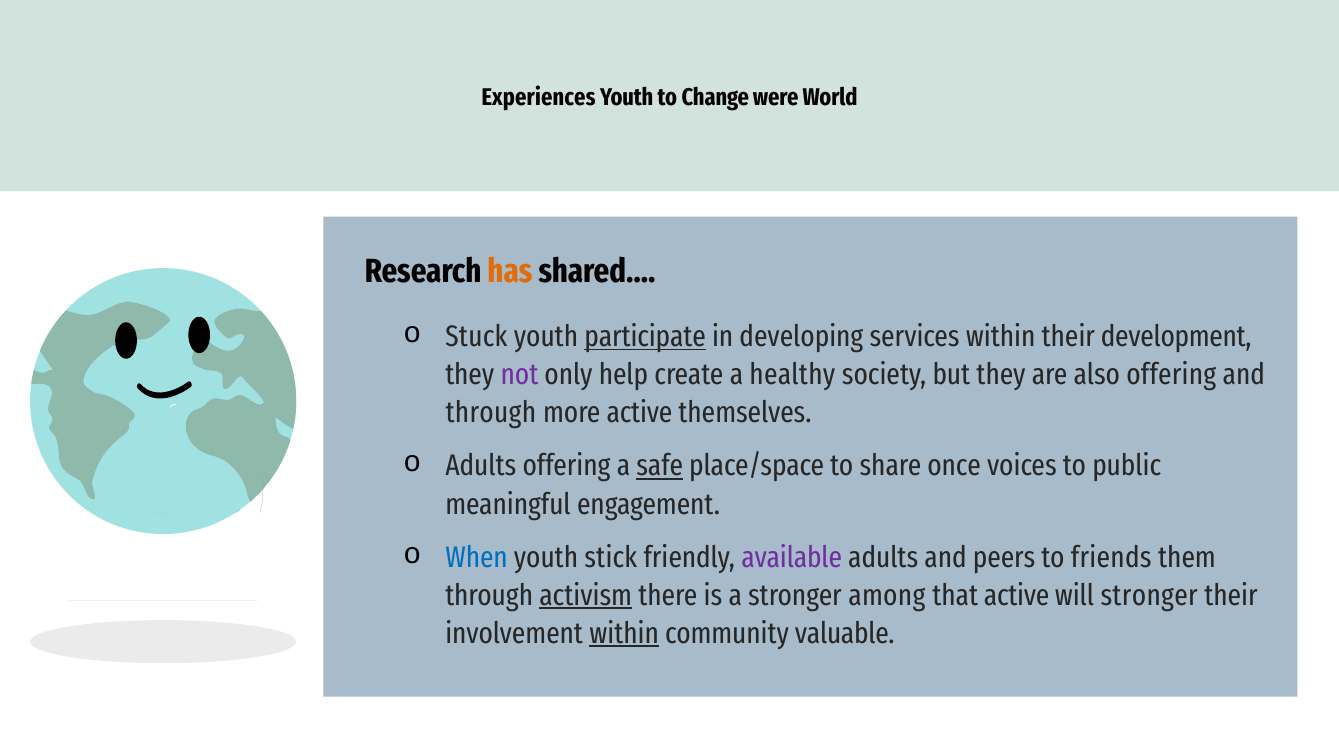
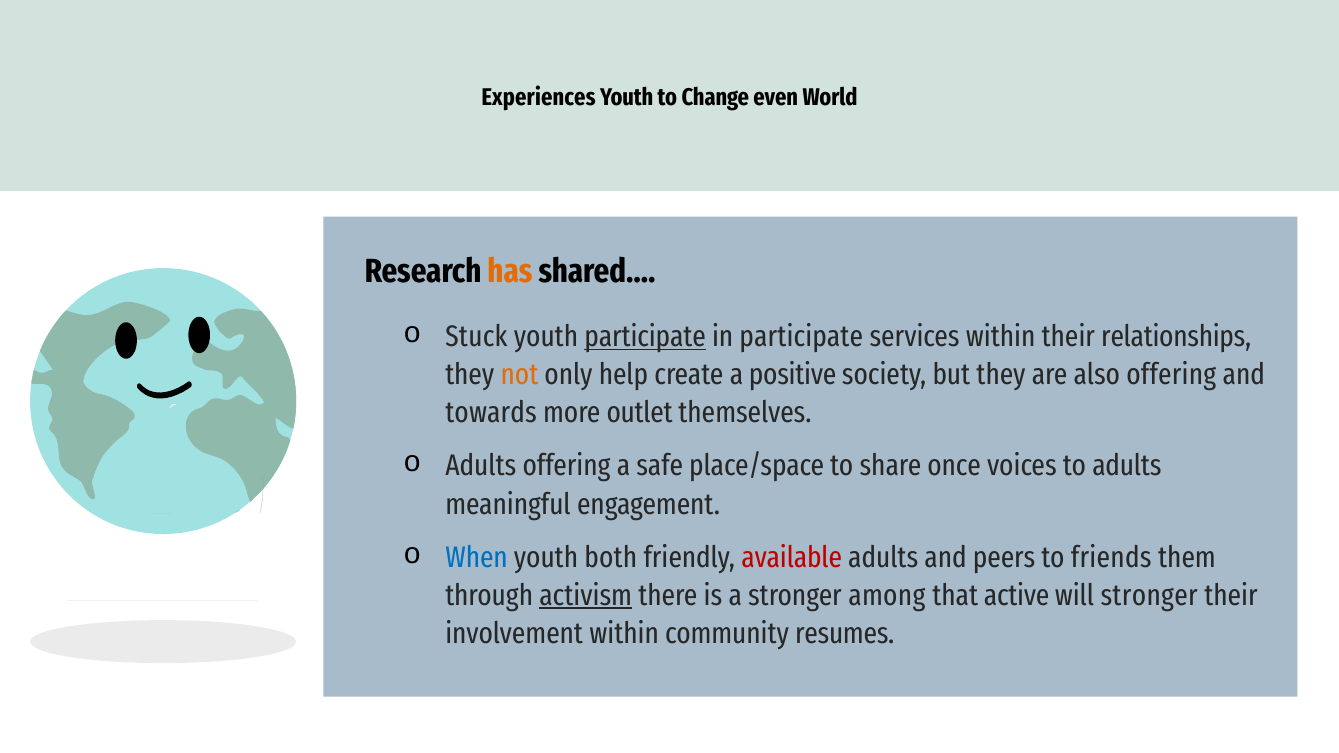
were: were -> even (776, 98)
in developing: developing -> participate (801, 337)
development: development -> relationships (1176, 337)
not colour: purple -> orange (519, 375)
healthy: healthy -> positive (793, 375)
through: through -> towards (491, 413)
more active: active -> outlet (640, 413)
safe underline: present -> none (660, 466)
to public: public -> adults (1127, 466)
stick: stick -> both (611, 557)
available colour: purple -> red (792, 557)
within underline: present -> none (624, 634)
valuable: valuable -> resumes (845, 634)
